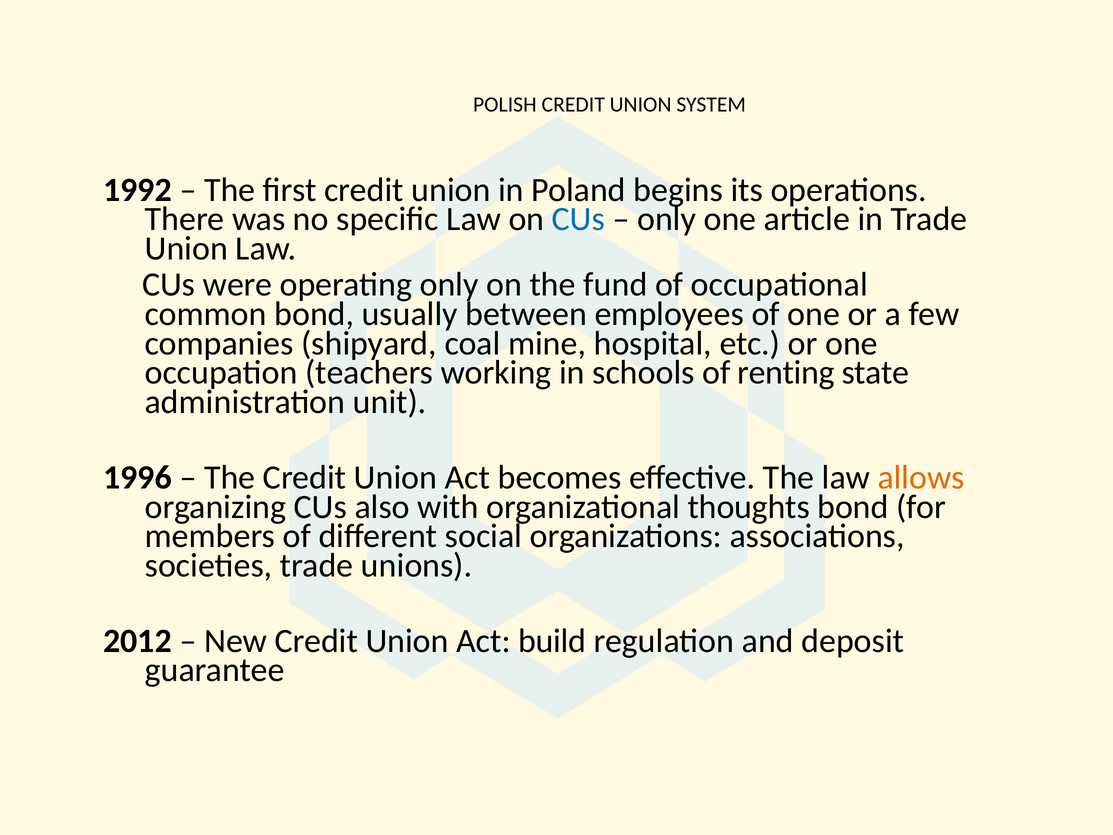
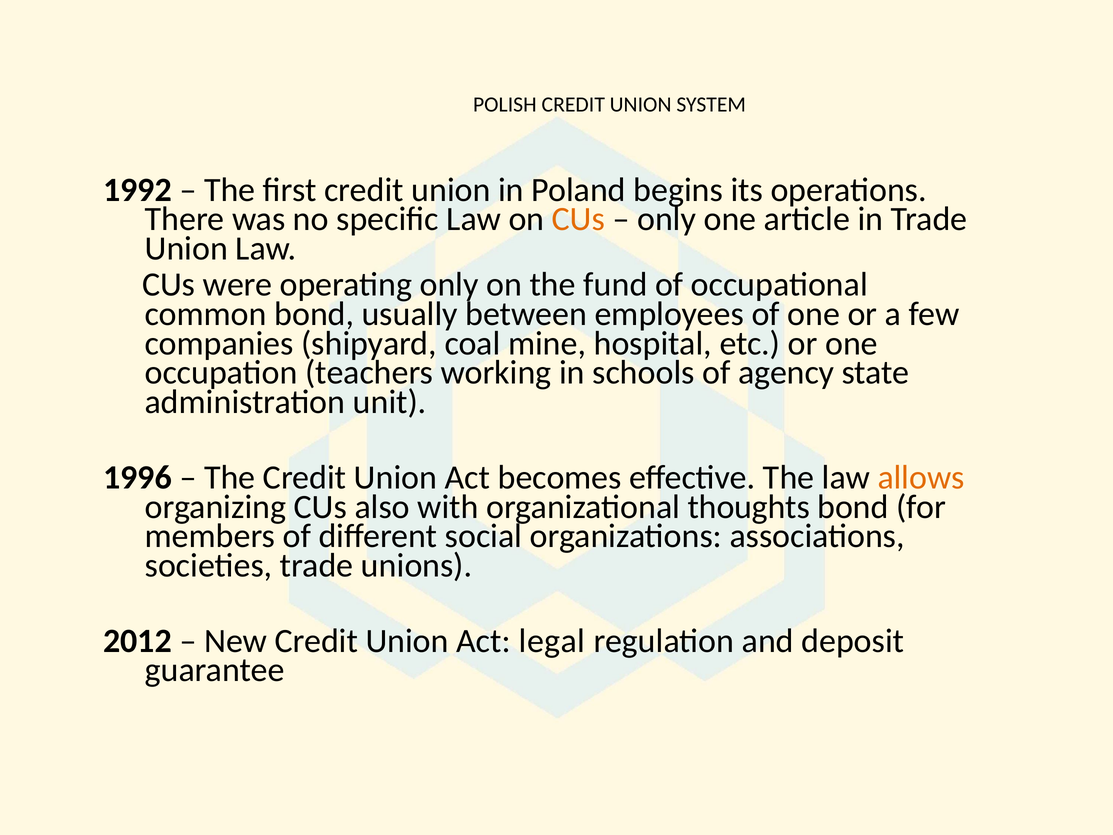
CUs colour: blue -> orange (578, 219)
renting: renting -> agency (786, 373)
build: build -> legal (552, 641)
